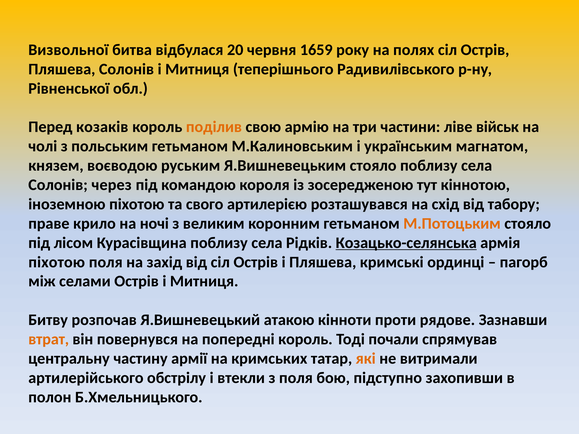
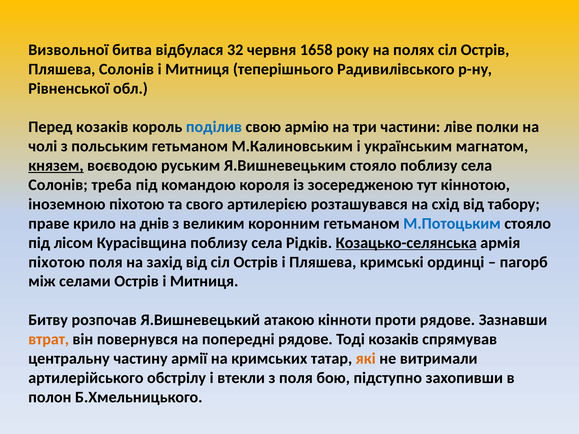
20: 20 -> 32 (235, 50)
1659: 1659 -> 1658 (316, 50)
поділив colour: orange -> blue (214, 127)
військ: військ -> полки (497, 127)
князем underline: none -> present (56, 166)
через: через -> треба (112, 185)
ночі: ночі -> днів (154, 224)
М.Потоцьким colour: orange -> blue (452, 224)
попередні король: король -> рядове (305, 339)
Тоді почали: почали -> козаків (394, 339)
